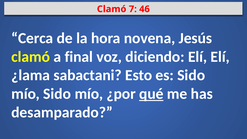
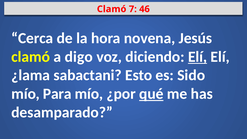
final: final -> digo (79, 57)
Elí underline: none -> present (198, 57)
mío Sido: Sido -> Para (57, 94)
